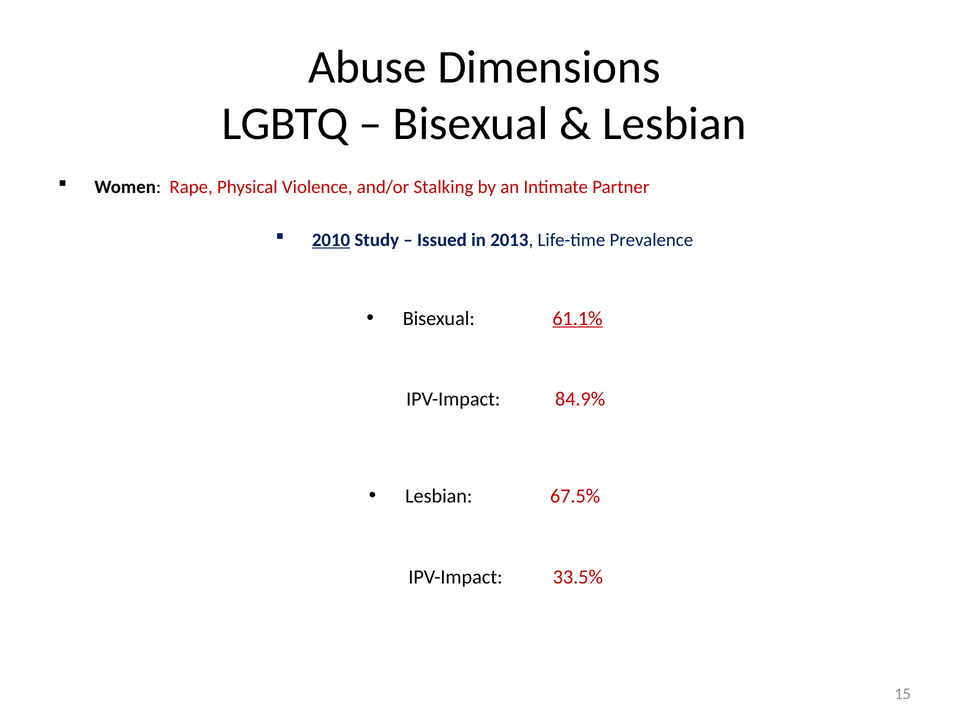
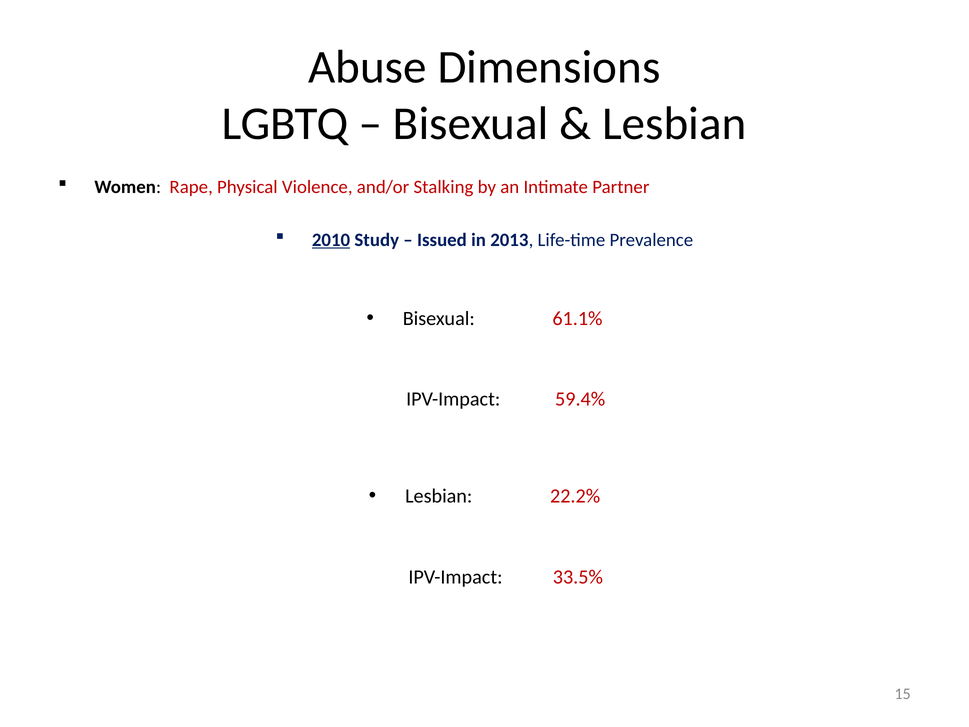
61.1% underline: present -> none (577, 318)
84.9%: 84.9% -> 59.4% (580, 399)
67.5%: 67.5% -> 22.2% (575, 496)
